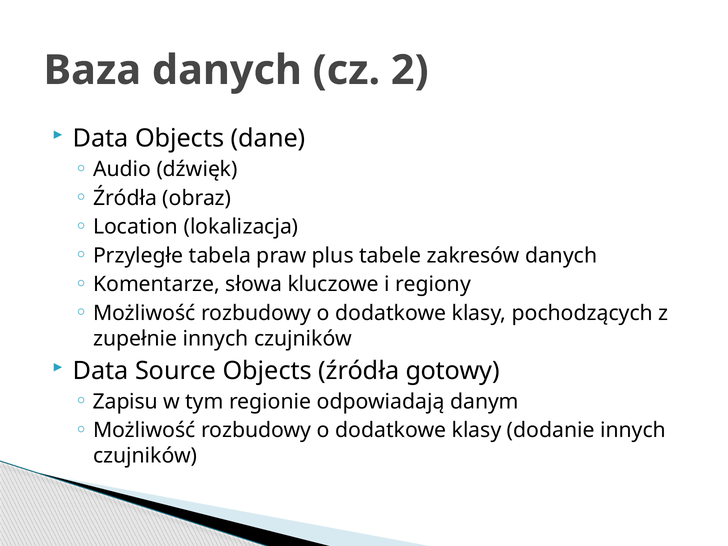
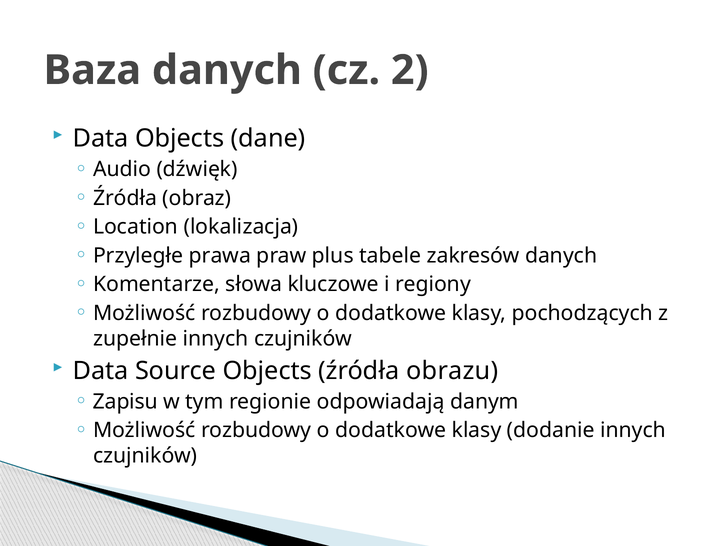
tabela: tabela -> prawa (220, 256)
gotowy: gotowy -> obrazu (452, 371)
